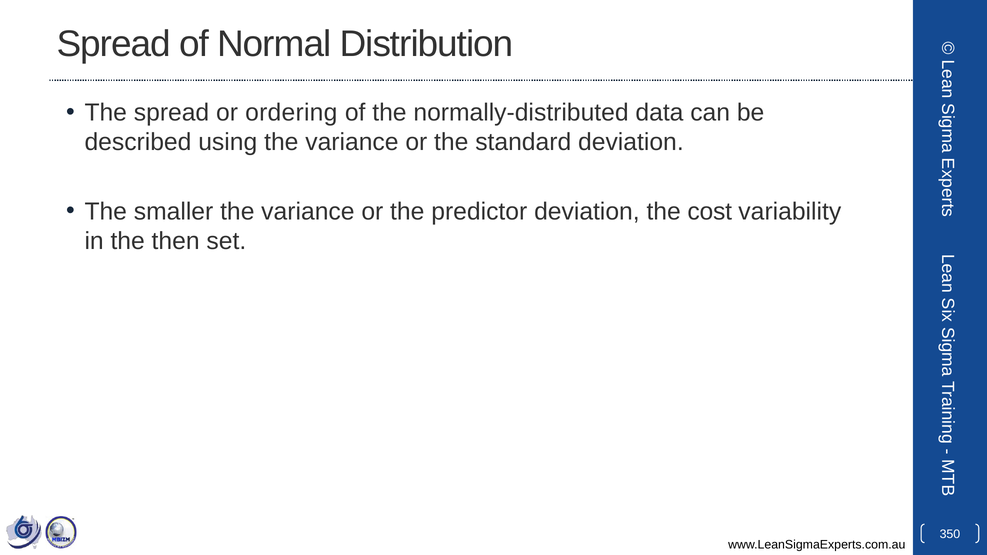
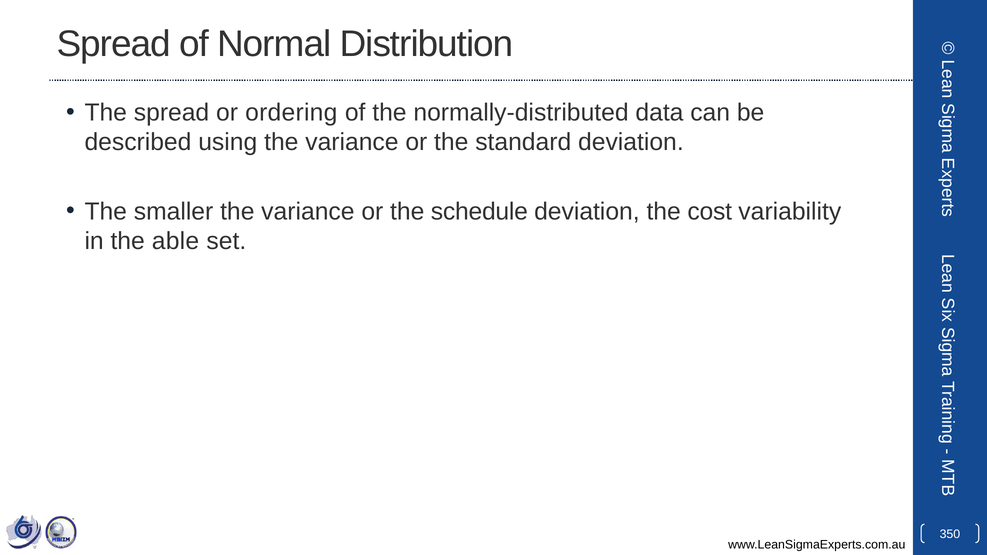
predictor: predictor -> schedule (479, 211)
then: then -> able (175, 241)
